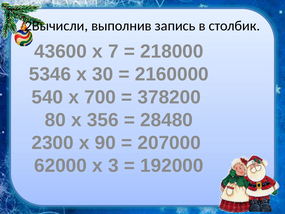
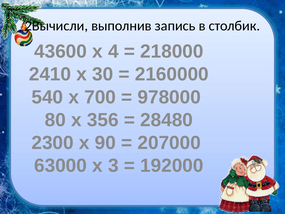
7: 7 -> 4 (113, 51)
5346: 5346 -> 2410 (50, 74)
378200: 378200 -> 978000 (169, 97)
62000: 62000 -> 63000 (61, 165)
